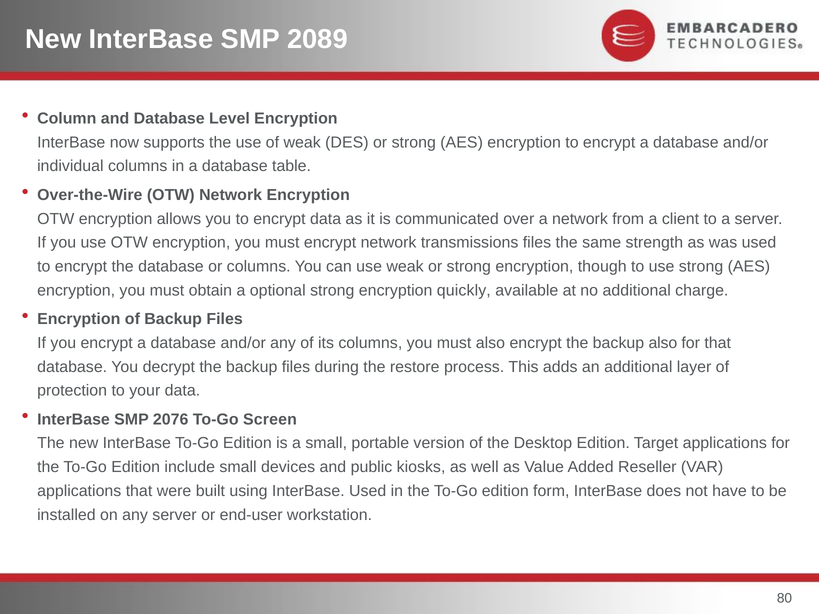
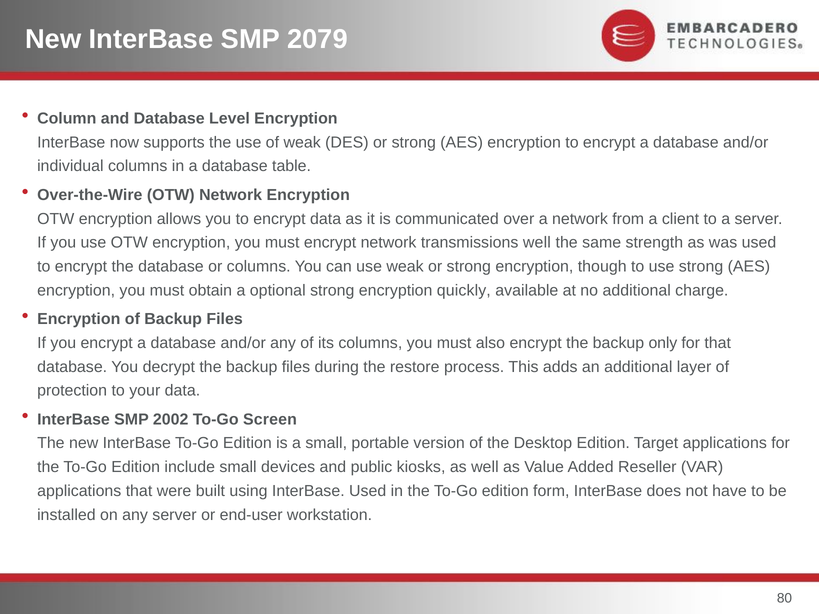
2089: 2089 -> 2079 (317, 39)
transmissions files: files -> well (537, 243)
backup also: also -> only (663, 343)
2076: 2076 -> 2002 (171, 420)
